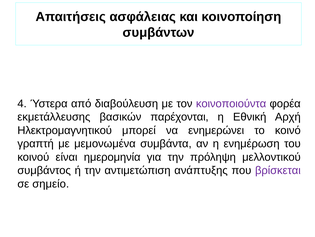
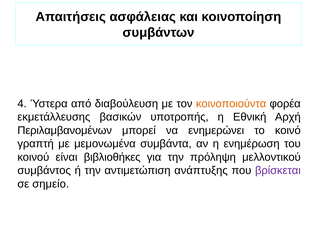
κοινοποιούντα colour: purple -> orange (231, 103)
παρέχονται: παρέχονται -> υποτροπής (179, 117)
Ηλεκτρομαγνητικού: Ηλεκτρομαγνητικού -> Περιλαμβανομένων (65, 130)
ημερομηνία: ημερομηνία -> βιβλιοθήκες (112, 157)
